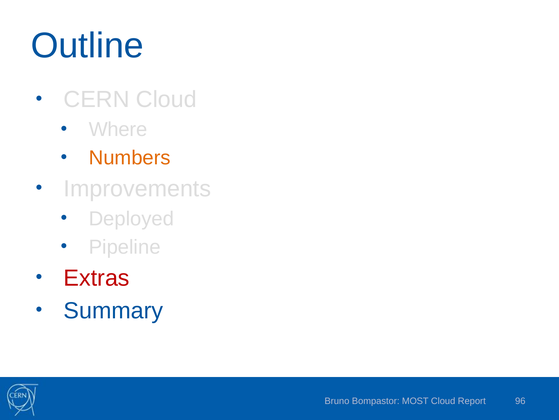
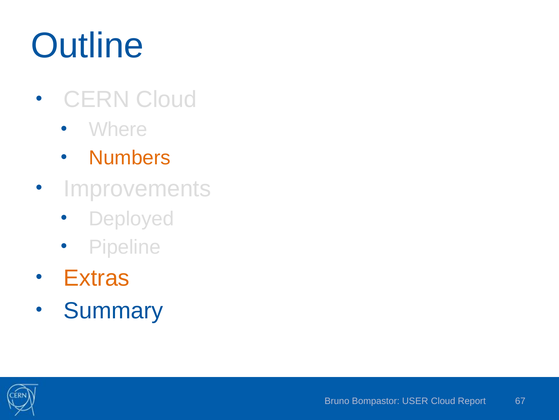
Extras colour: red -> orange (97, 278)
MOST: MOST -> USER (415, 400)
96: 96 -> 67 (520, 400)
